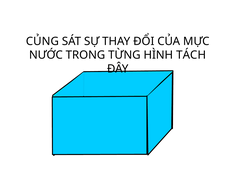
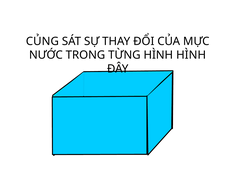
HÌNH TÁCH: TÁCH -> HÌNH (191, 55)
